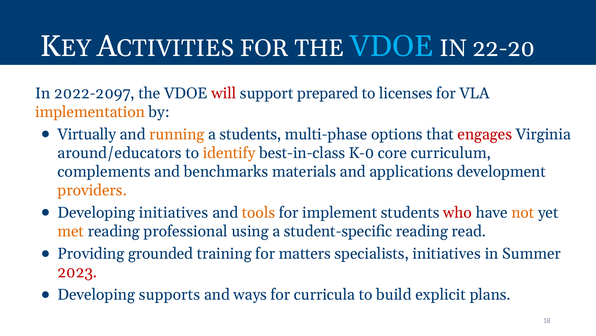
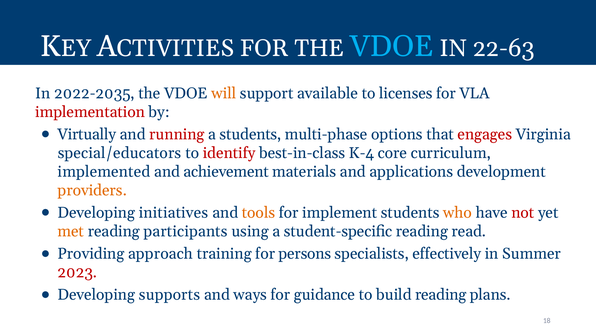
22-20: 22-20 -> 22-63 (504, 48)
2022-2097: 2022-2097 -> 2022-2035 (94, 93)
will colour: red -> orange (224, 93)
prepared: prepared -> available (328, 93)
implementation colour: orange -> red (90, 112)
running colour: orange -> red (177, 134)
around/educators: around/educators -> special/educators (120, 153)
identify colour: orange -> red (229, 153)
K-0: K-0 -> K-4 (362, 153)
complements: complements -> implemented (104, 171)
benchmarks: benchmarks -> achievement (226, 171)
who colour: red -> orange (458, 212)
not colour: orange -> red (523, 212)
professional: professional -> participants (186, 231)
grounded: grounded -> approach (161, 253)
matters: matters -> persons (305, 253)
specialists initiatives: initiatives -> effectively (447, 253)
curricula: curricula -> guidance (325, 294)
build explicit: explicit -> reading (441, 294)
